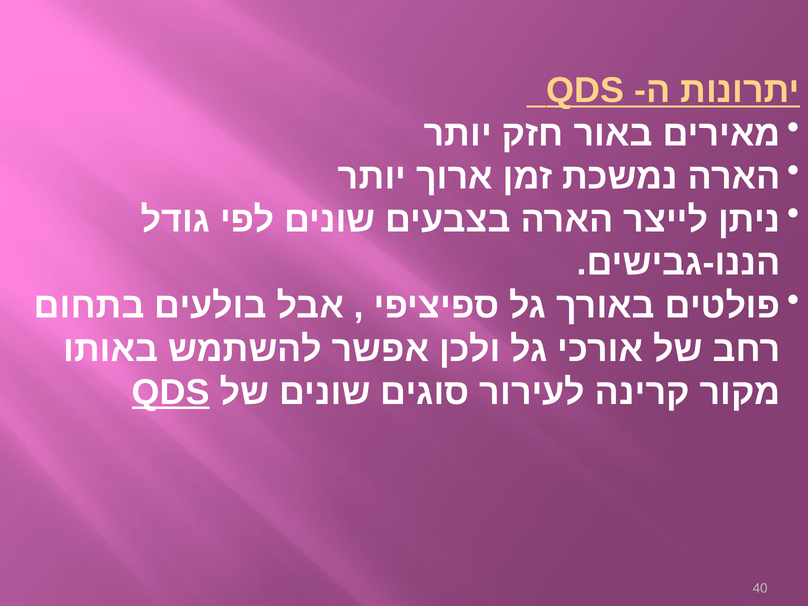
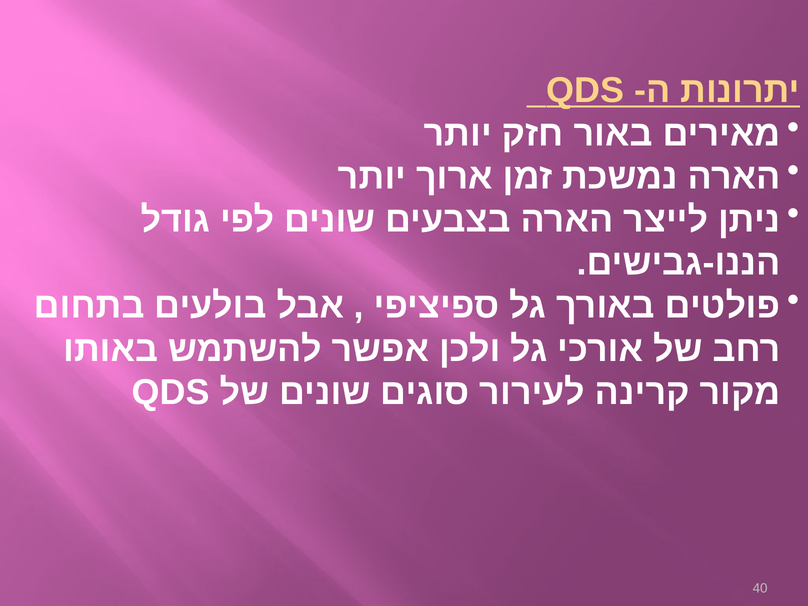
QDS underline: present -> none (171, 392)
